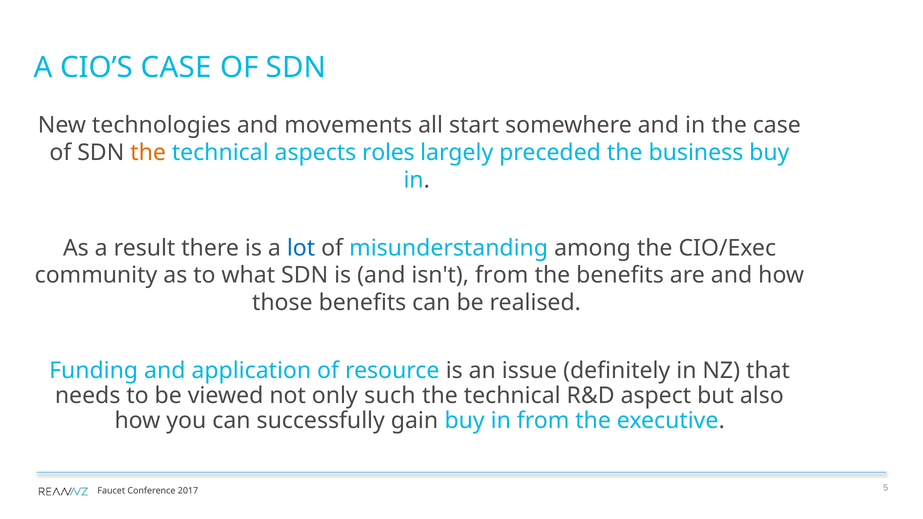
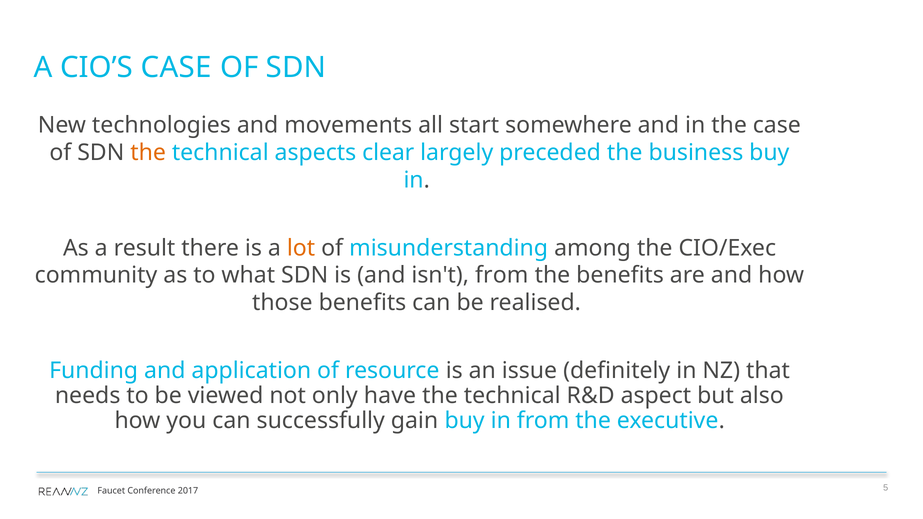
roles: roles -> clear (388, 153)
lot colour: blue -> orange (301, 248)
such: such -> have (390, 396)
